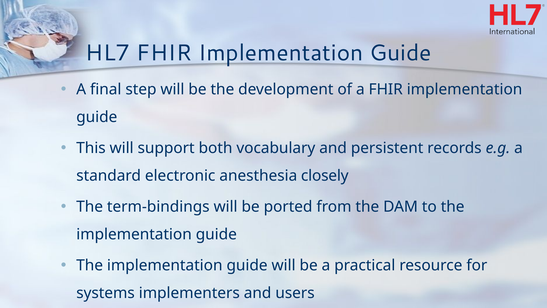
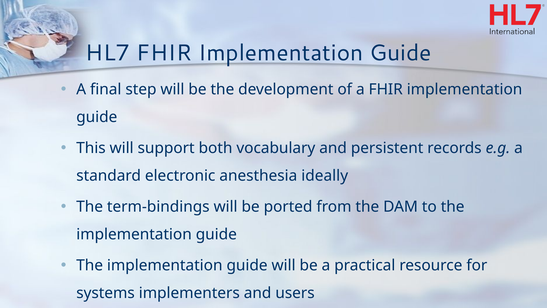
closely: closely -> ideally (325, 176)
